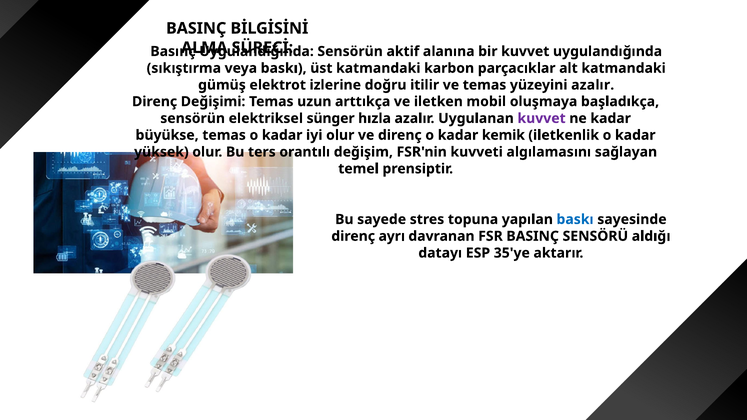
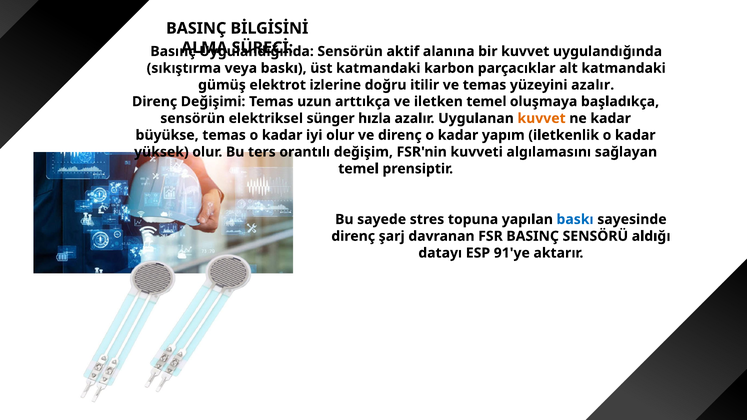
iletken mobil: mobil -> temel (486, 102)
kuvvet colour: purple -> orange (542, 118)
kemik: kemik -> yapım (503, 135)
ayrı: ayrı -> şarj (392, 236)
35'ye: 35'ye -> 91'ye (512, 253)
